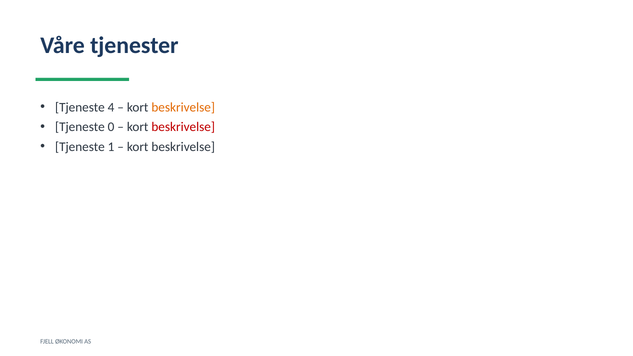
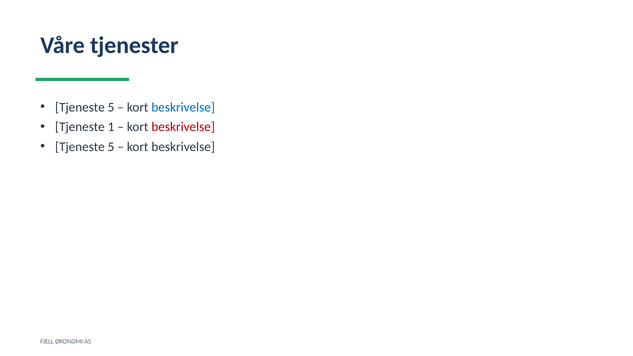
4: 4 -> 5 (111, 107)
beskrivelse colour: orange -> blue (183, 107)
0: 0 -> 1 (111, 127)
1: 1 -> 5 (111, 147)
